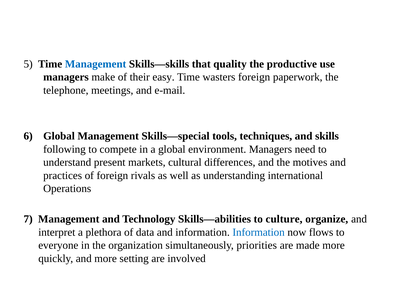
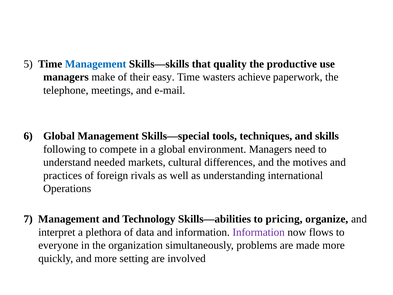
wasters foreign: foreign -> achieve (254, 77)
present: present -> needed (110, 162)
culture: culture -> pricing (284, 219)
Information colour: blue -> purple (259, 232)
priorities: priorities -> problems (257, 245)
